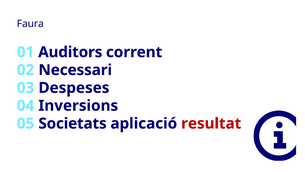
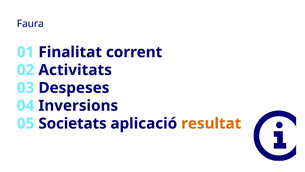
Auditors: Auditors -> Finalitat (70, 52)
Necessari: Necessari -> Activitats (75, 70)
resultat colour: red -> orange (211, 123)
